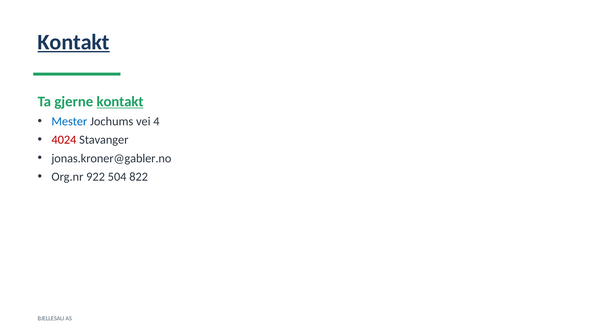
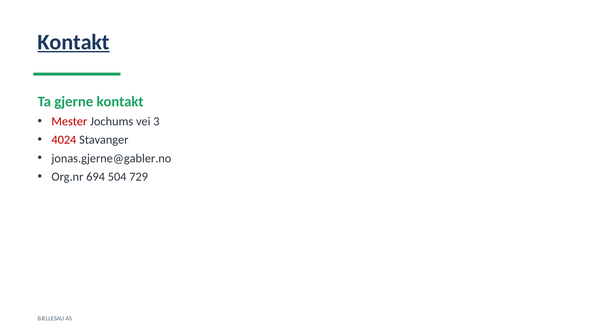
kontakt underline: present -> none (120, 102)
Mester colour: blue -> red (69, 122)
4: 4 -> 3 (156, 122)
jonas.kroner@gabler.no: jonas.kroner@gabler.no -> jonas.gjerne@gabler.no (111, 158)
922: 922 -> 694 (96, 177)
822: 822 -> 729 (139, 177)
